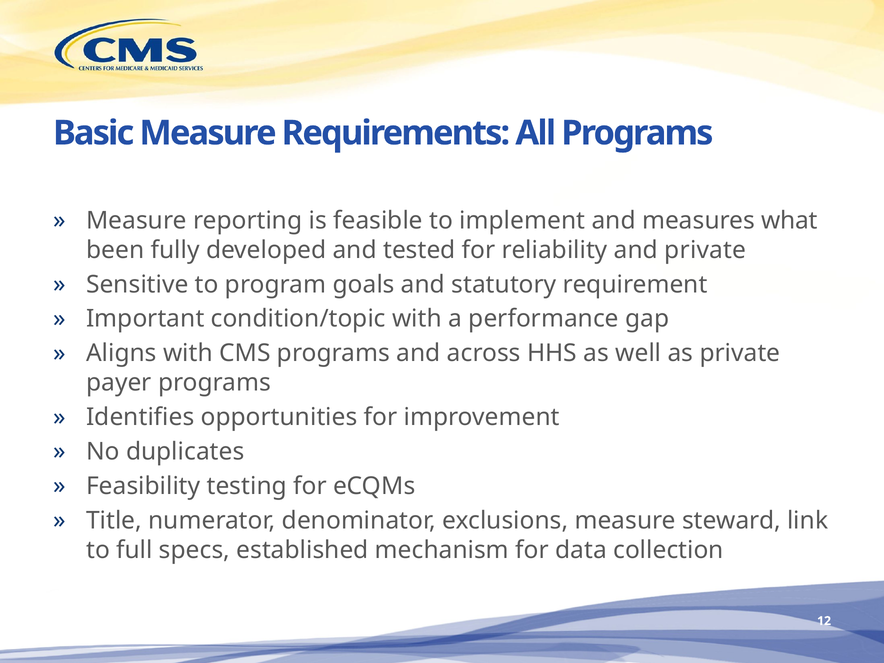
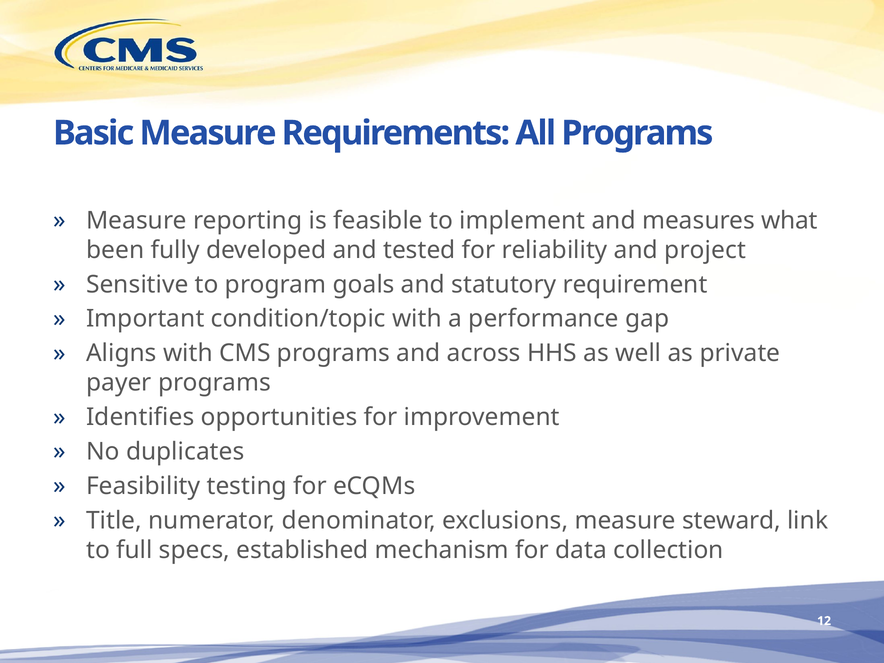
and private: private -> project (705, 250)
